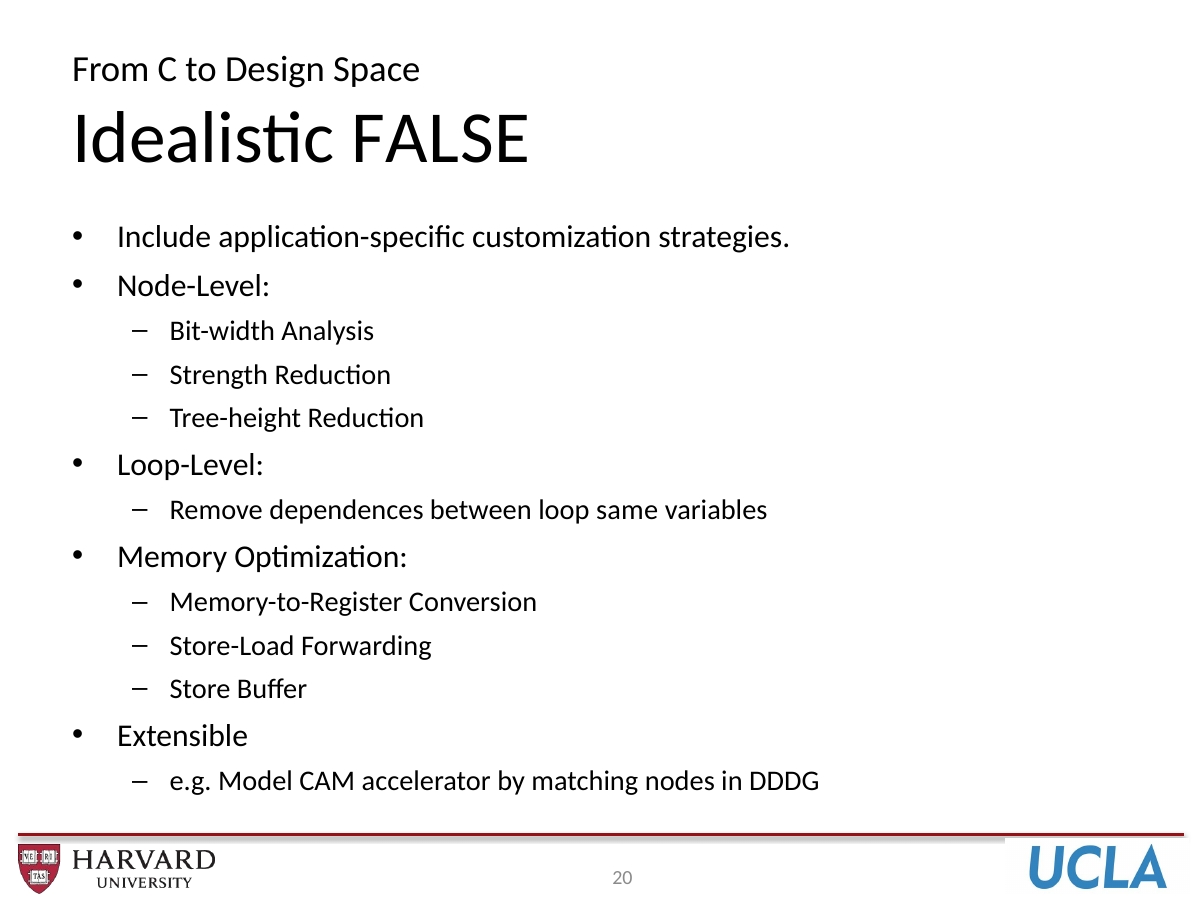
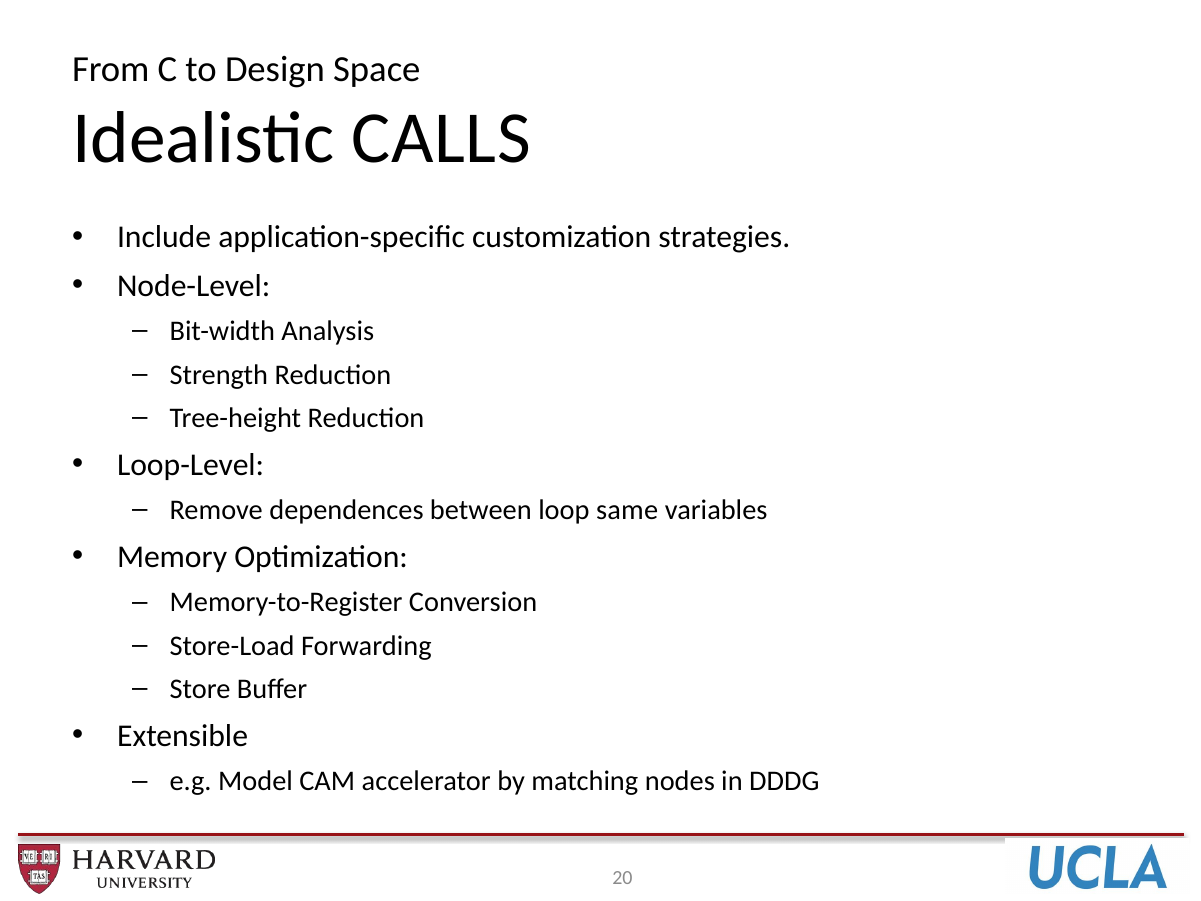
FALSE: FALSE -> CALLS (441, 138)
